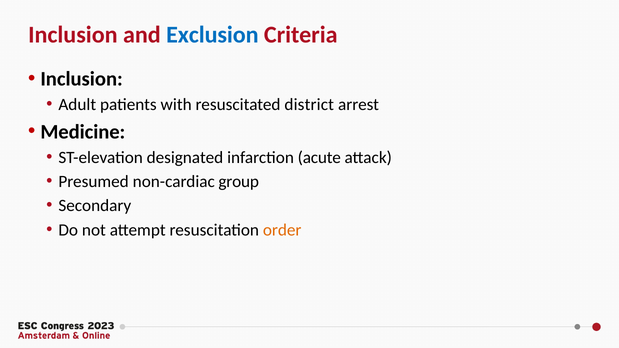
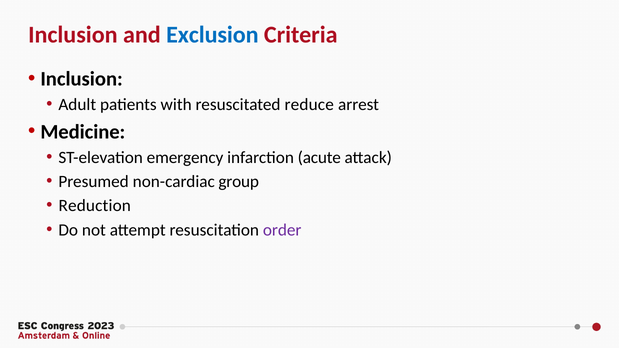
district: district -> reduce (309, 105)
designated: designated -> emergency (185, 158)
Secondary: Secondary -> Reduction (95, 206)
order colour: orange -> purple (282, 230)
